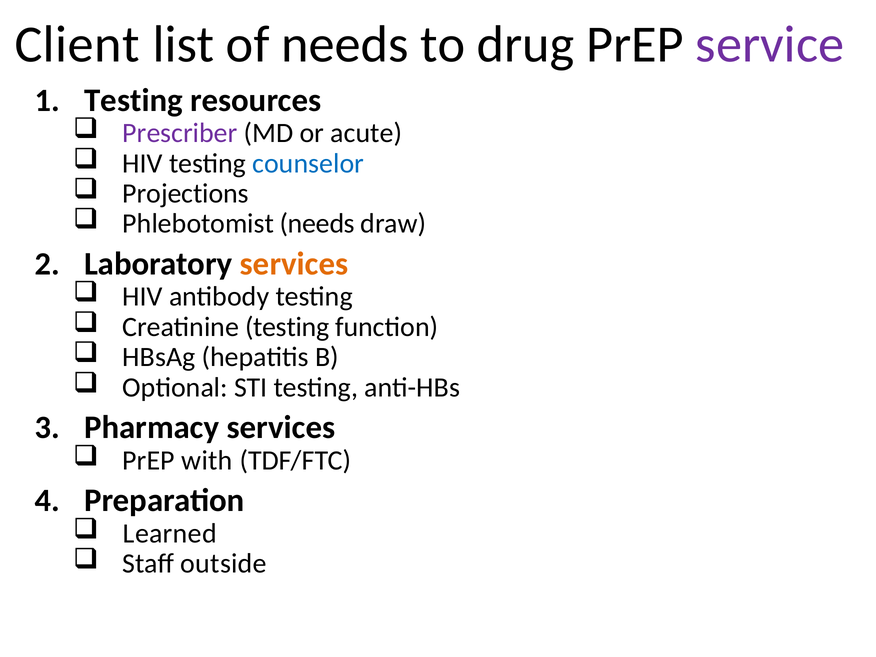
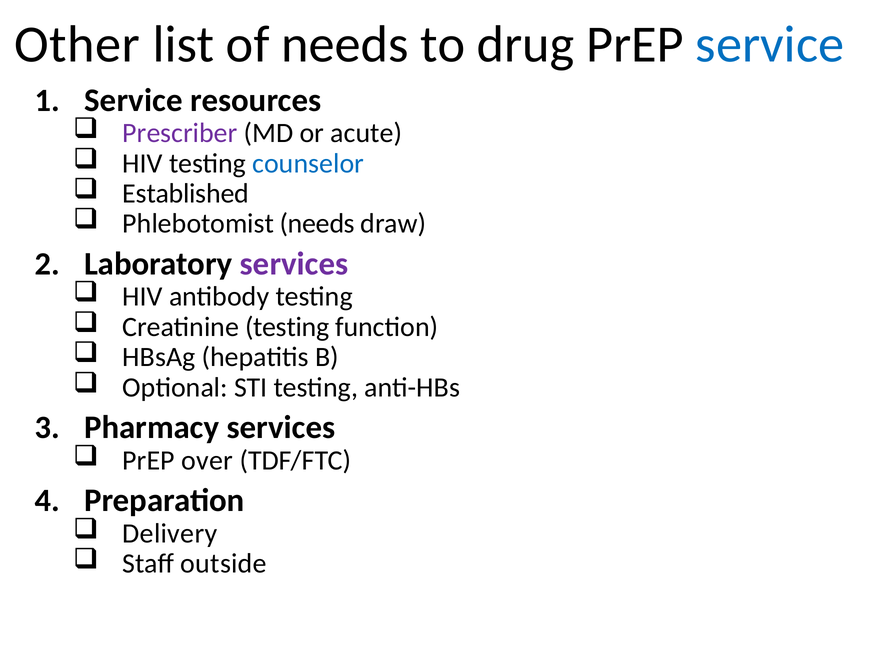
Client: Client -> Other (77, 45)
service colour: purple -> blue (770, 45)
Testing: Testing -> Service (133, 100)
Projections: Projections -> Established (186, 193)
services colour: orange -> purple (294, 264)
with: with -> over (207, 460)
Learned: Learned -> Delivery (170, 533)
